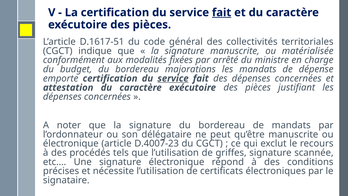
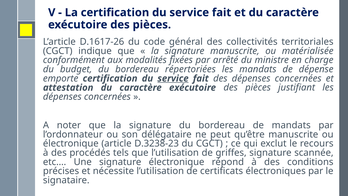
fait underline: present -> none (222, 12)
D.1617-51: D.1617-51 -> D.1617-26 (102, 42)
majorations: majorations -> répertoriées (190, 69)
D.4007-23: D.4007-23 -> D.3238-23 (157, 143)
